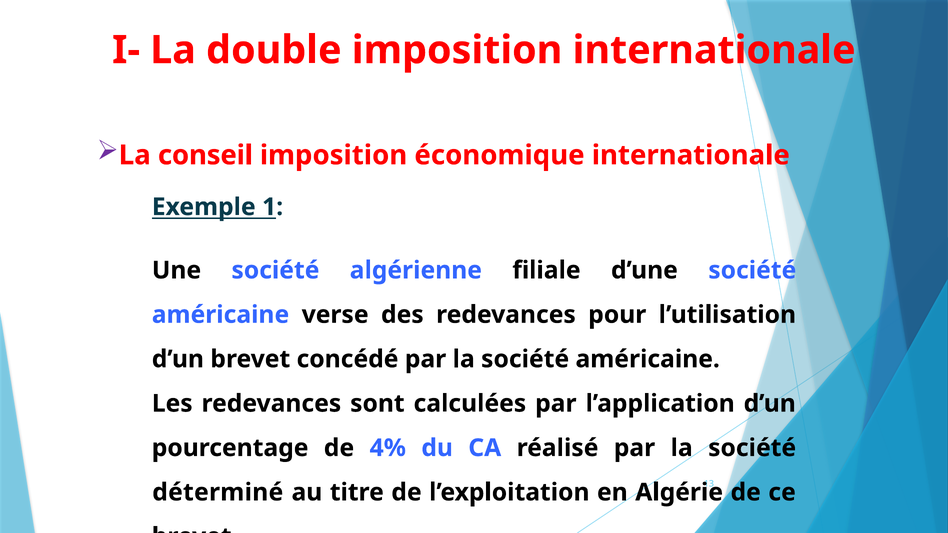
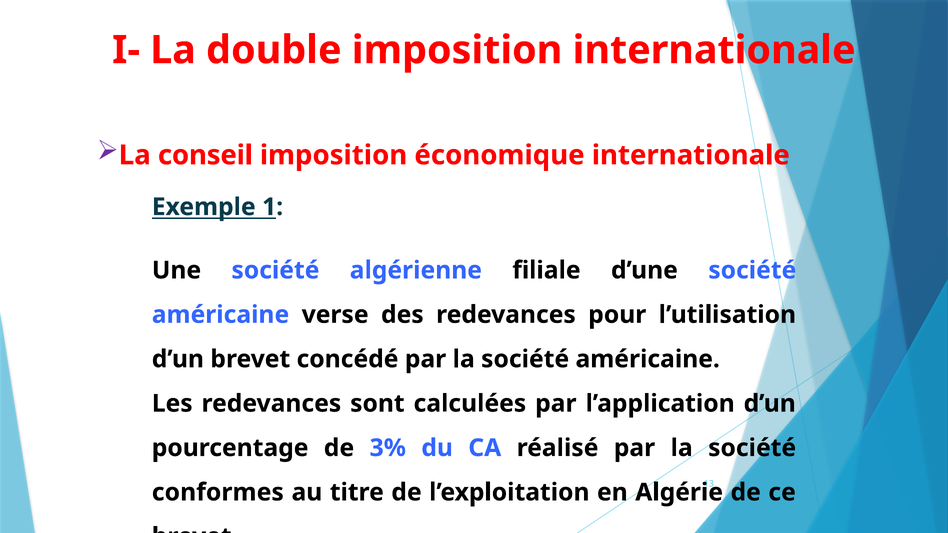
4%: 4% -> 3% (388, 448)
déterminé: déterminé -> conformes (218, 493)
